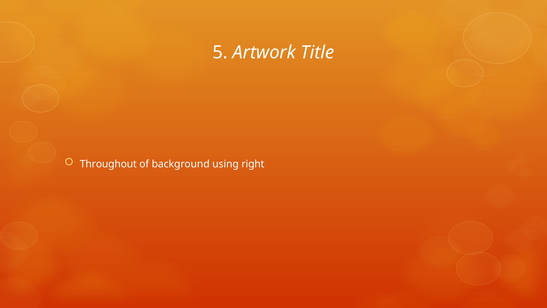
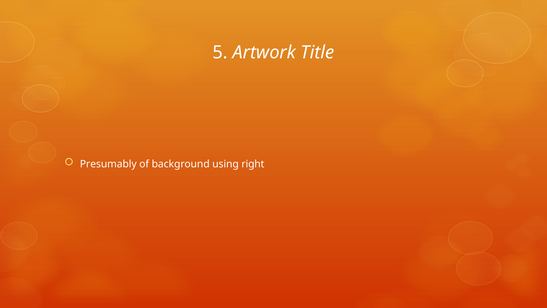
Throughout: Throughout -> Presumably (108, 164)
